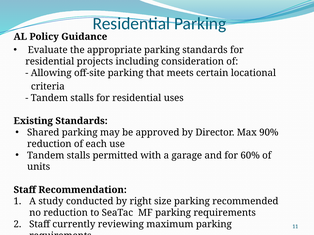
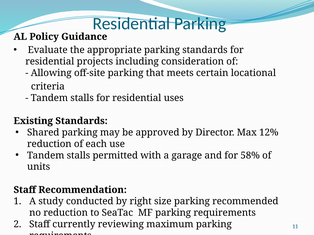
90%: 90% -> 12% (269, 133)
60%: 60% -> 58% (250, 156)
